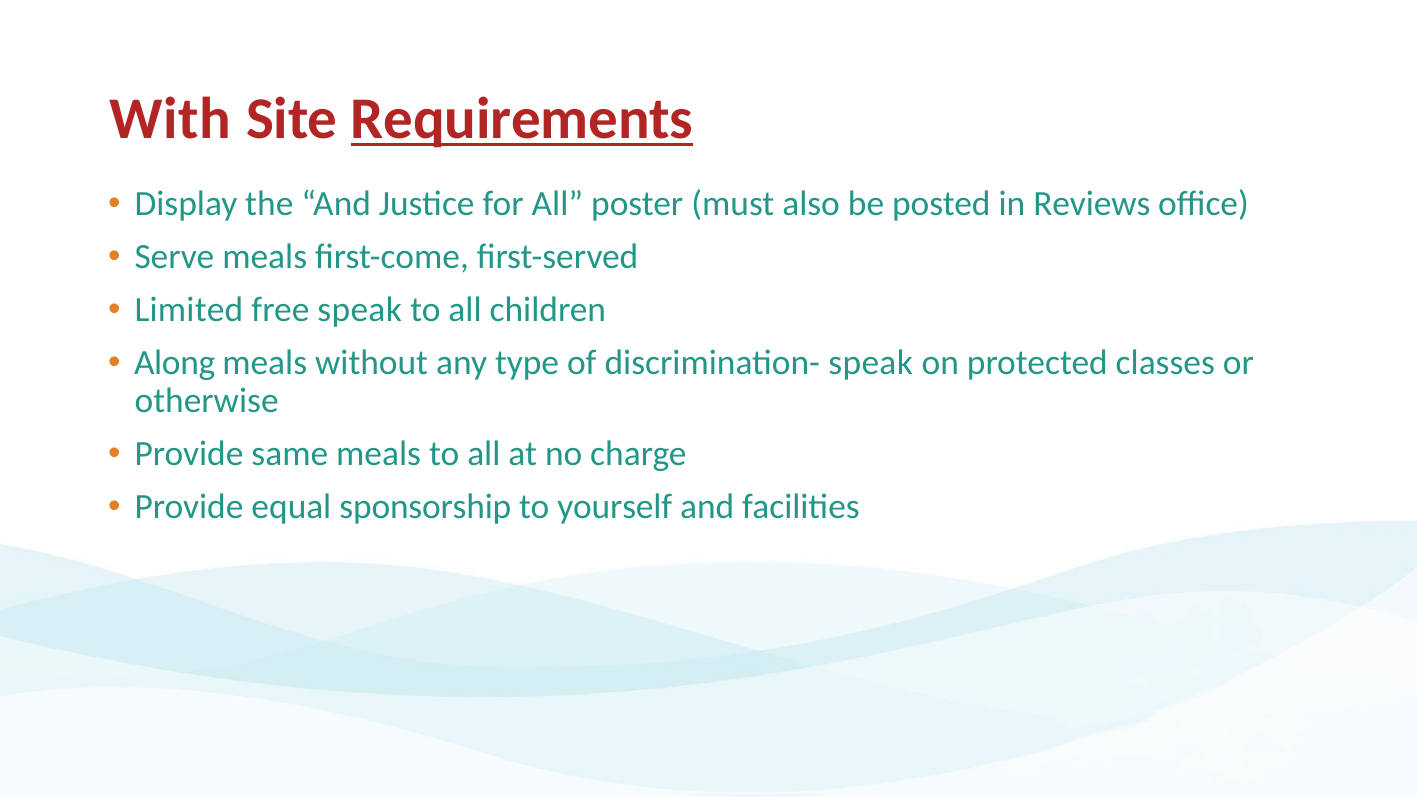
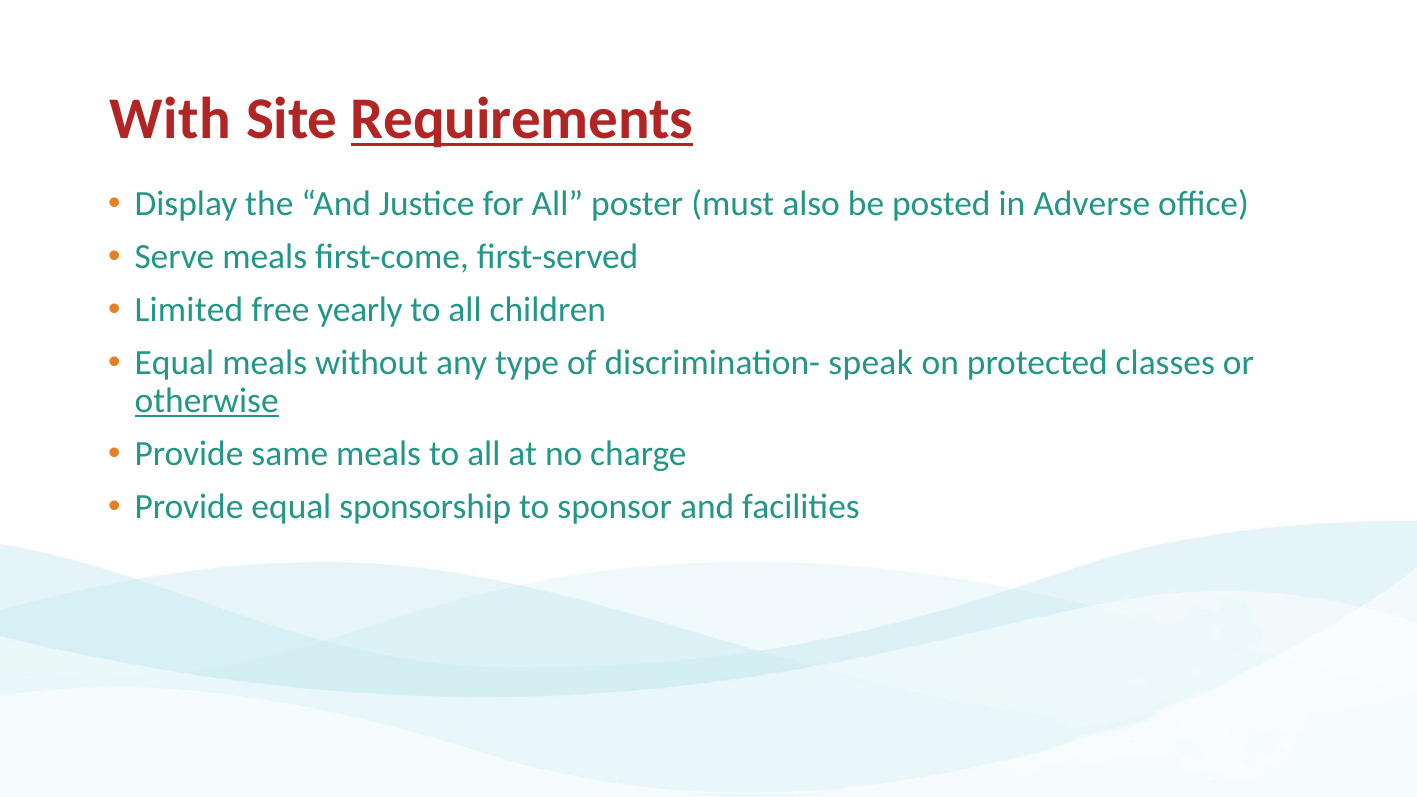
Reviews: Reviews -> Adverse (1092, 204)
free speak: speak -> yearly (360, 310)
Along: Along -> Equal (174, 363)
otherwise underline: none -> present (207, 401)
yourself: yourself -> sponsor (615, 507)
